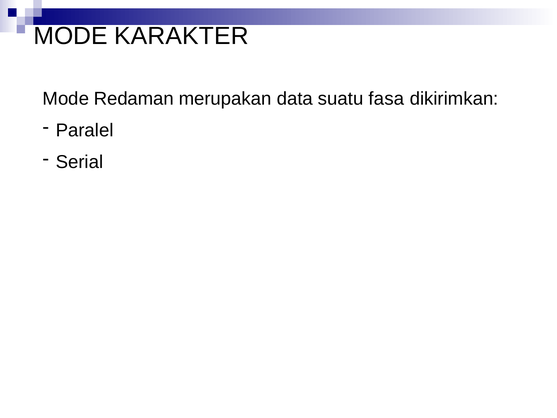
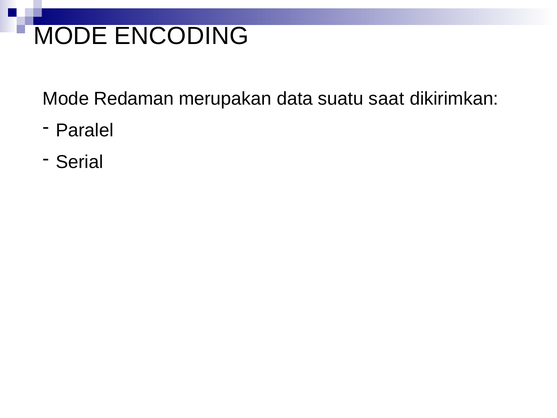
KARAKTER: KARAKTER -> ENCODING (181, 36)
fasa: fasa -> saat (386, 99)
